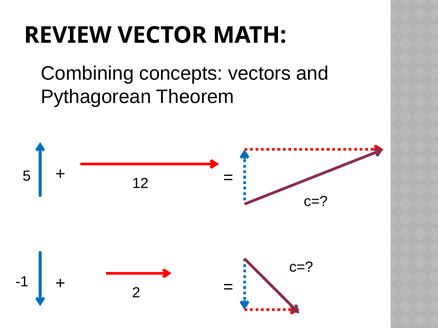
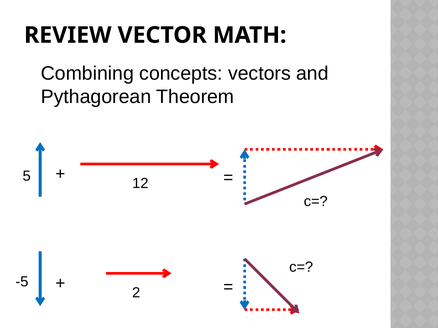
-1: -1 -> -5 (22, 282)
